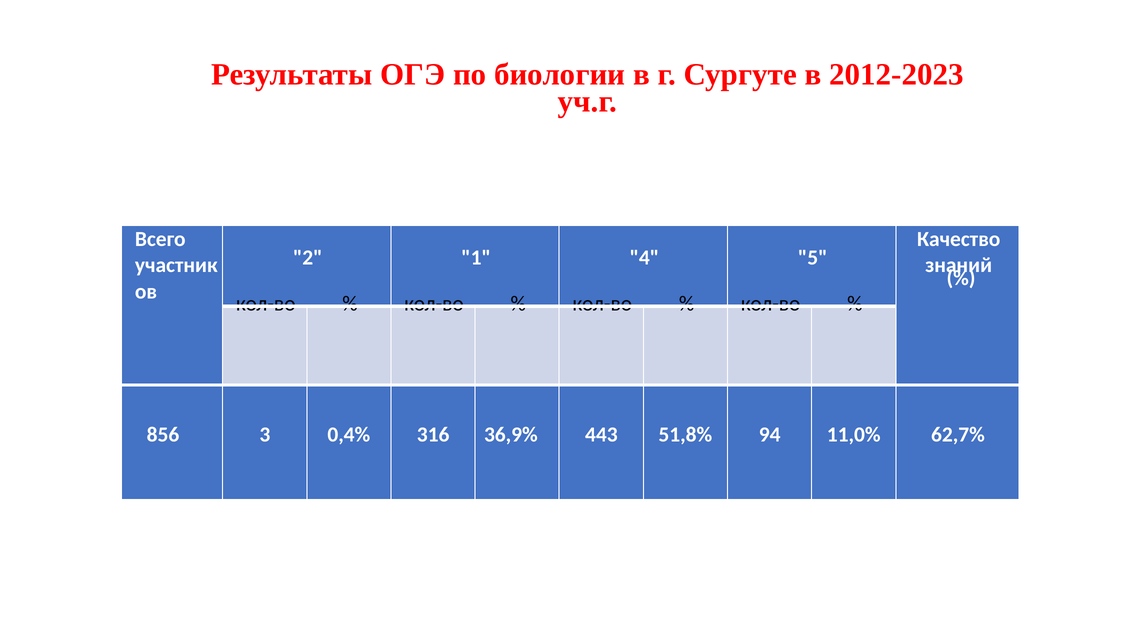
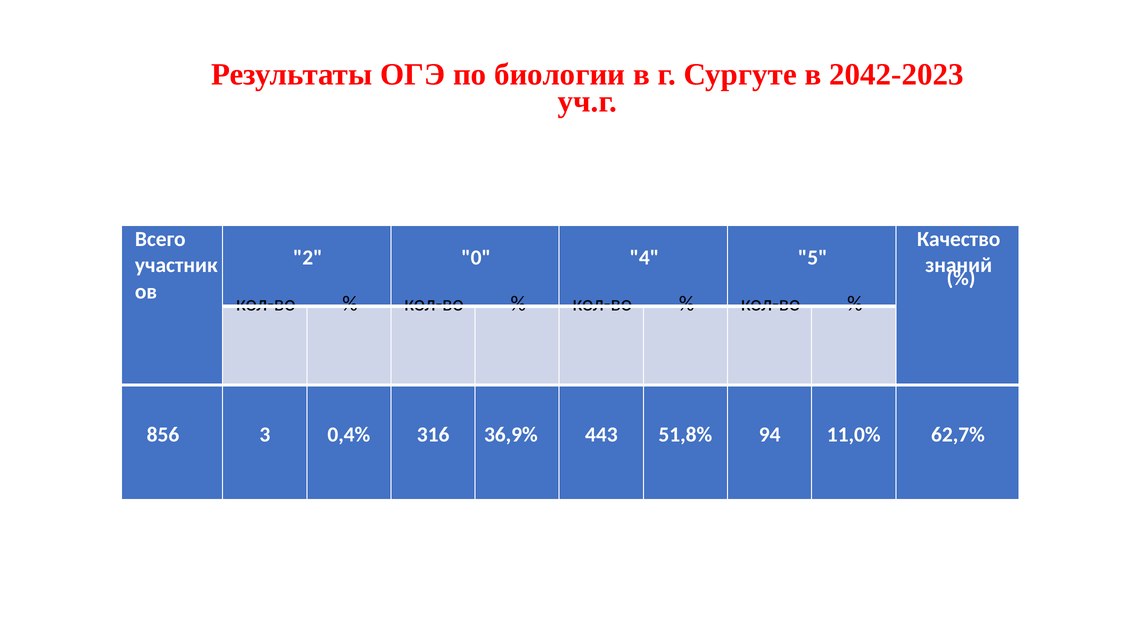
2012-2023: 2012-2023 -> 2042-2023 (896, 75)
1: 1 -> 0 (476, 258)
